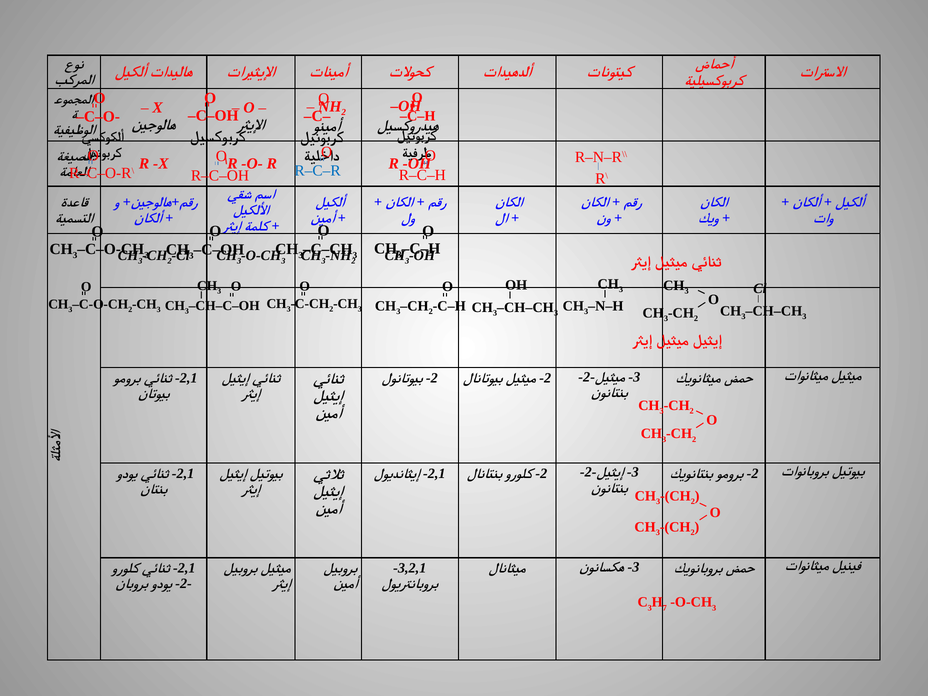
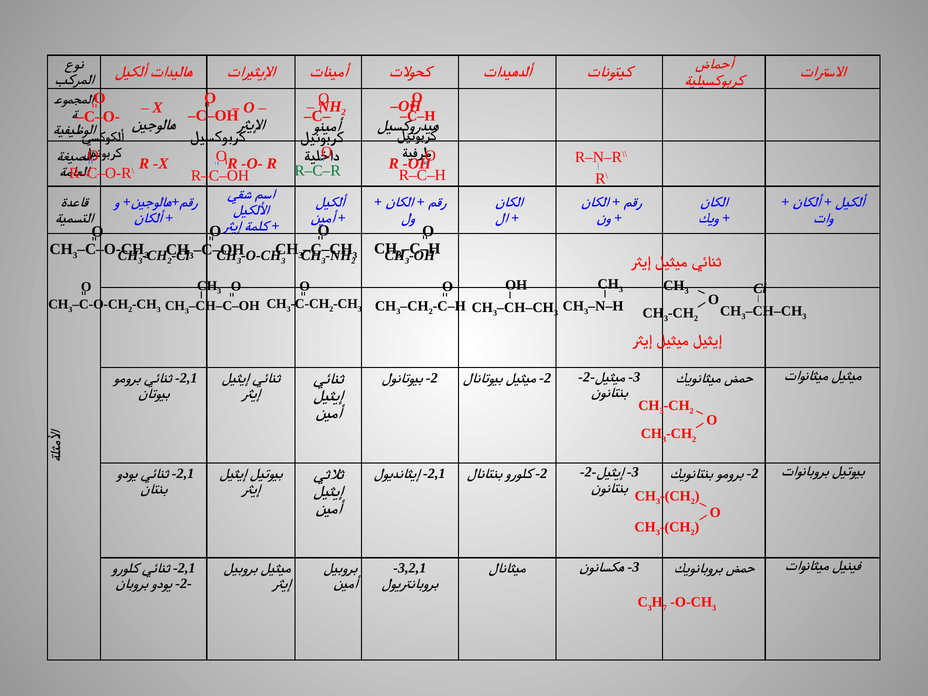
R–C–R colour: blue -> green (318, 171)
